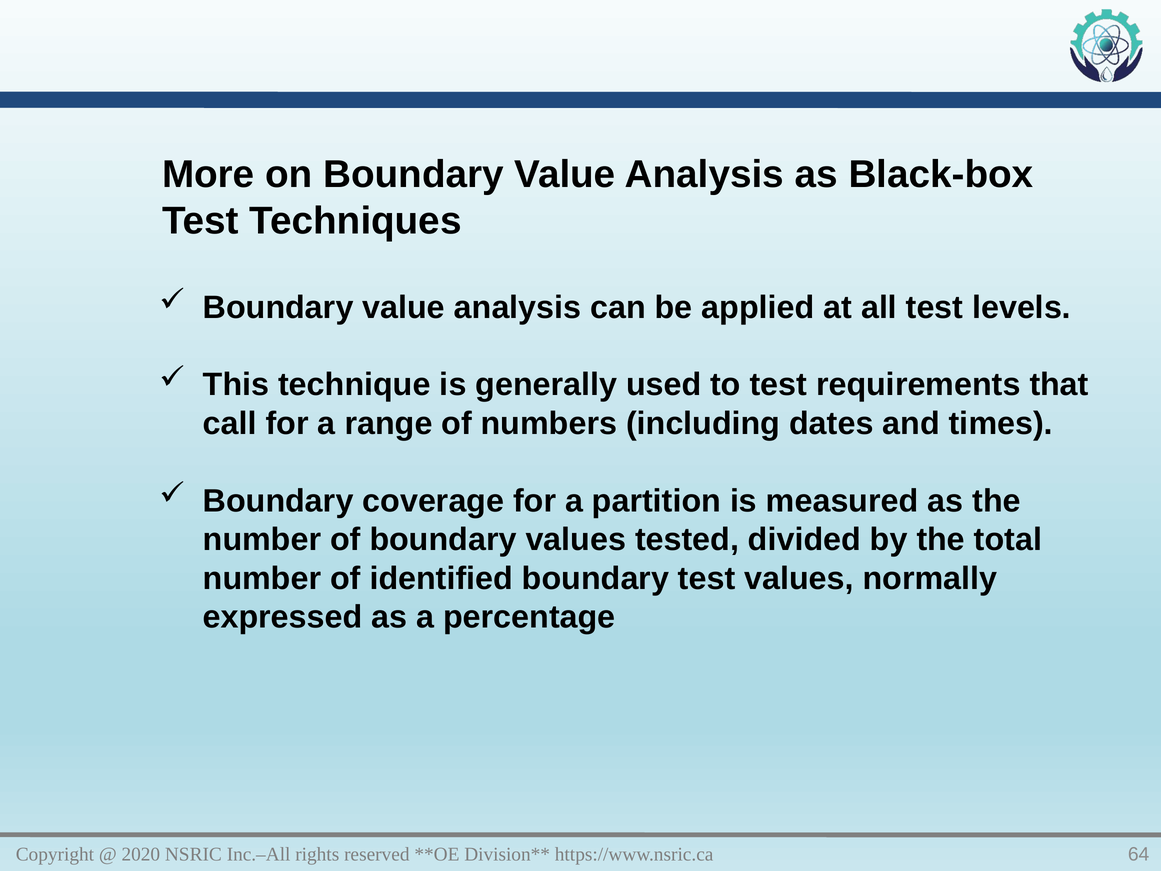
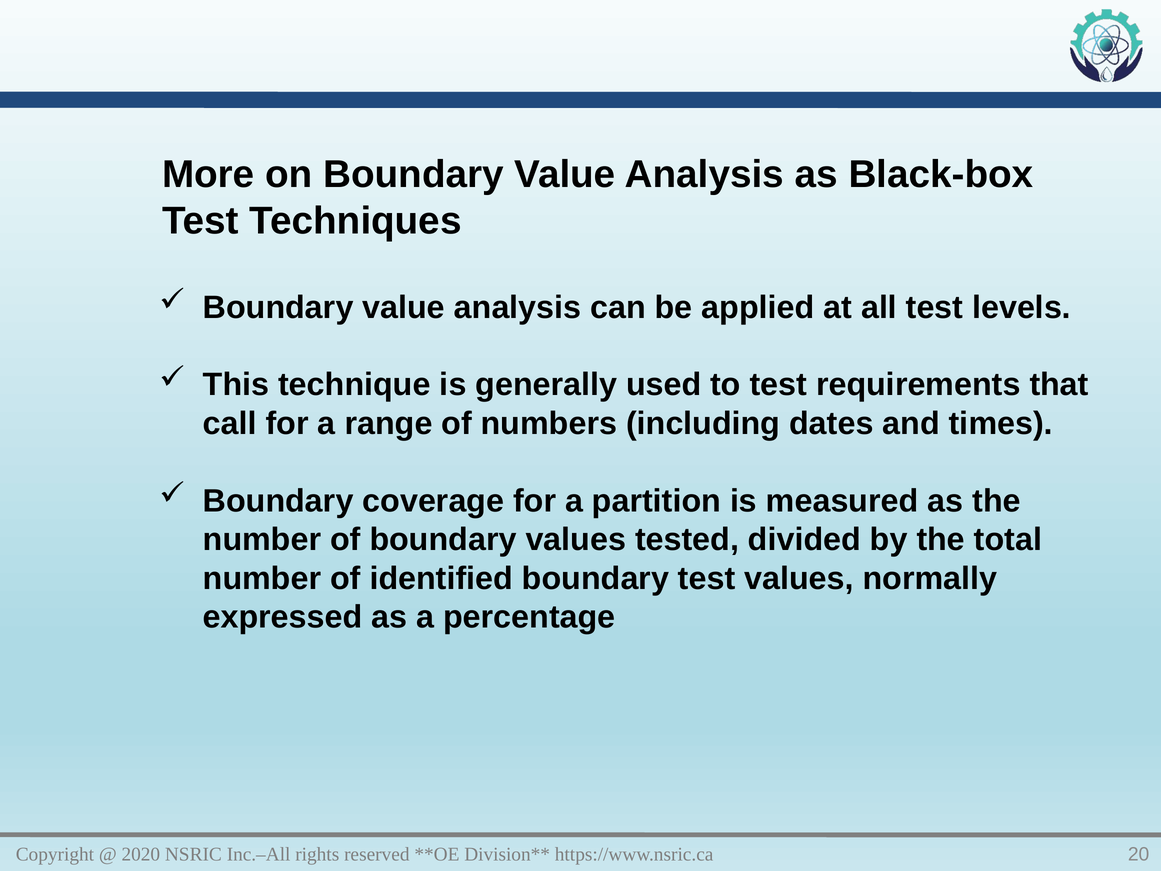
64: 64 -> 20 (1139, 854)
